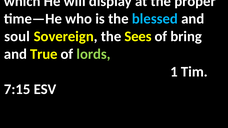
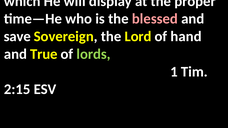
blessed colour: light blue -> pink (155, 19)
soul: soul -> save (17, 36)
Sees: Sees -> Lord (138, 36)
bring: bring -> hand (186, 36)
7:15: 7:15 -> 2:15 (17, 89)
